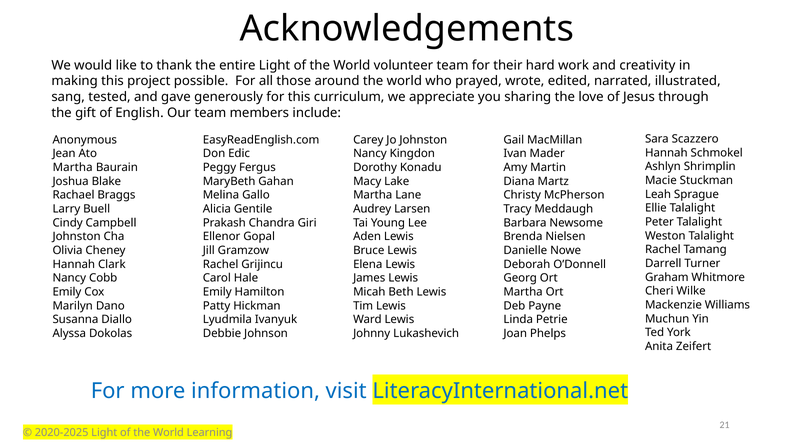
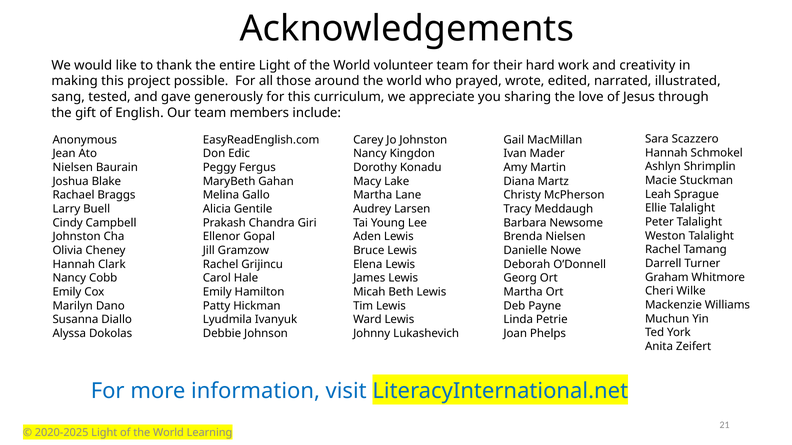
Martha: Martha -> Nielsen (73, 168)
